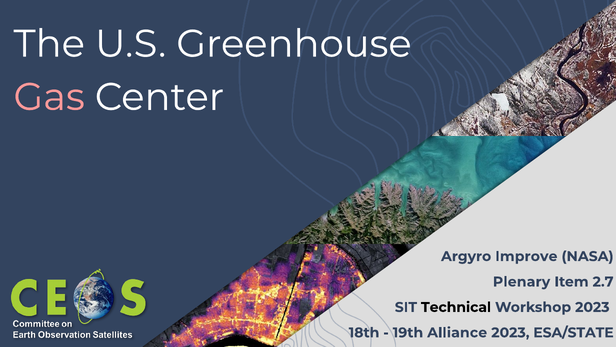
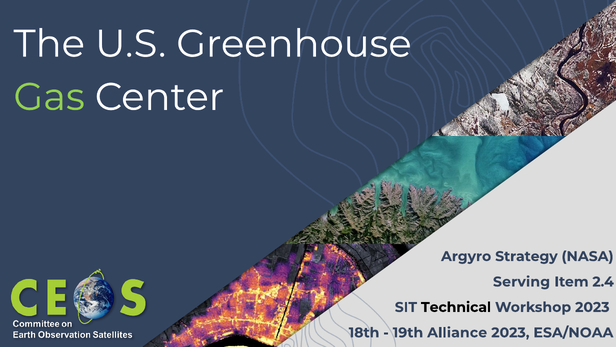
Gas colour: pink -> light green (49, 97)
Improve: Improve -> Strategy (526, 256)
Plenary: Plenary -> Serving (522, 281)
2.7: 2.7 -> 2.4 (603, 281)
ESA/STATE: ESA/STATE -> ESA/NOAA (573, 332)
